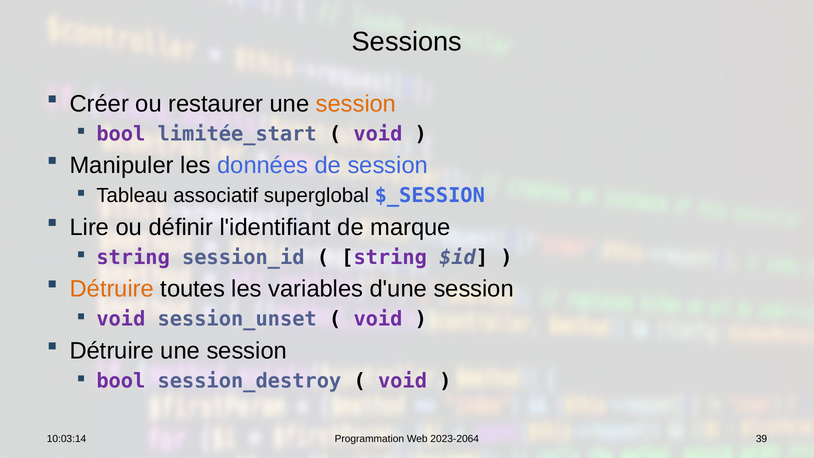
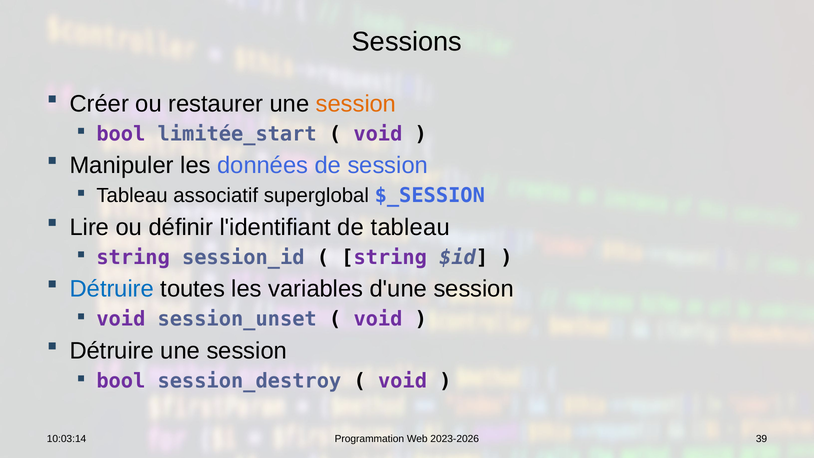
de marque: marque -> tableau (410, 227)
Détruire colour: orange -> blue (112, 289)
2023-2064: 2023-2064 -> 2023-2026 (455, 439)
